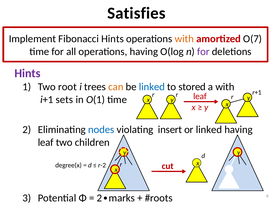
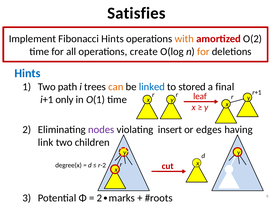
O(7: O(7 -> O(2 (253, 39)
operations having: having -> create (144, 51)
for colour: purple -> orange (203, 51)
Hints colour: purple -> blue (28, 73)
root: root -> path (68, 87)
a with: with -> final (225, 87)
sets: sets -> only (65, 99)
nodes colour: blue -> purple (101, 129)
or linked: linked -> edges (209, 129)
leaf: leaf -> link (46, 142)
